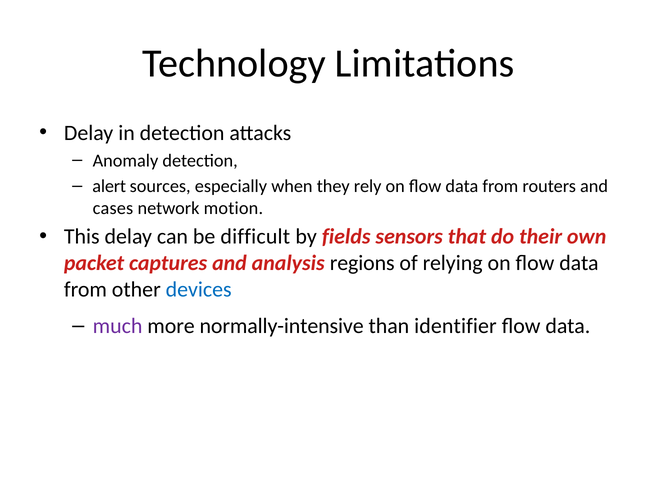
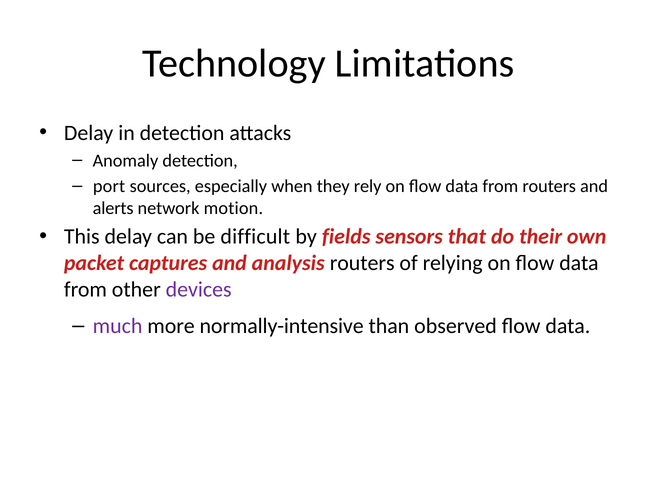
alert: alert -> port (109, 186)
cases: cases -> alerts (113, 208)
analysis regions: regions -> routers (362, 263)
devices colour: blue -> purple (199, 289)
identifier: identifier -> observed (456, 326)
